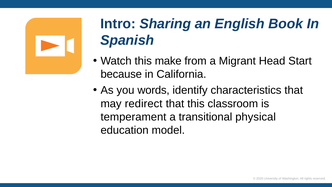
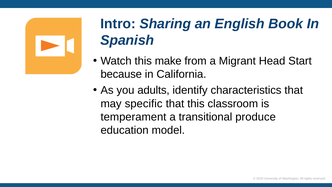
words: words -> adults (153, 90)
redirect: redirect -> specific (144, 103)
physical: physical -> produce (256, 117)
